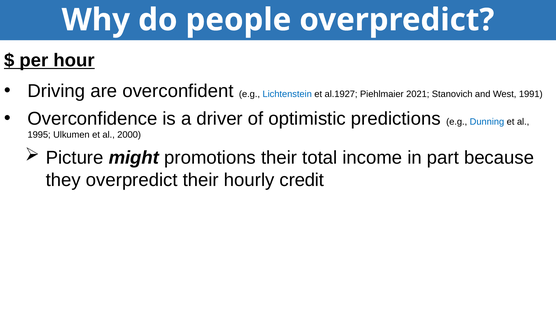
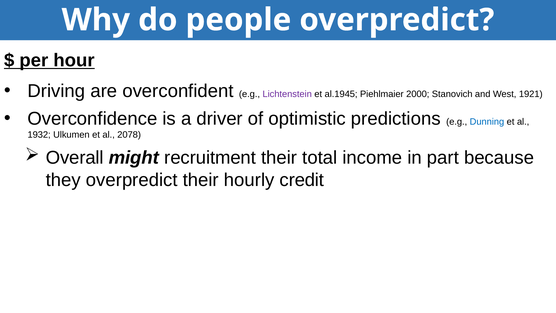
Lichtenstein colour: blue -> purple (287, 94)
al.1927: al.1927 -> al.1945 (341, 94)
2021: 2021 -> 2000 (418, 94)
1991: 1991 -> 1921 (531, 94)
1995: 1995 -> 1932 (39, 135)
2000: 2000 -> 2078 (129, 135)
Picture: Picture -> Overall (75, 158)
promotions: promotions -> recruitment (210, 158)
